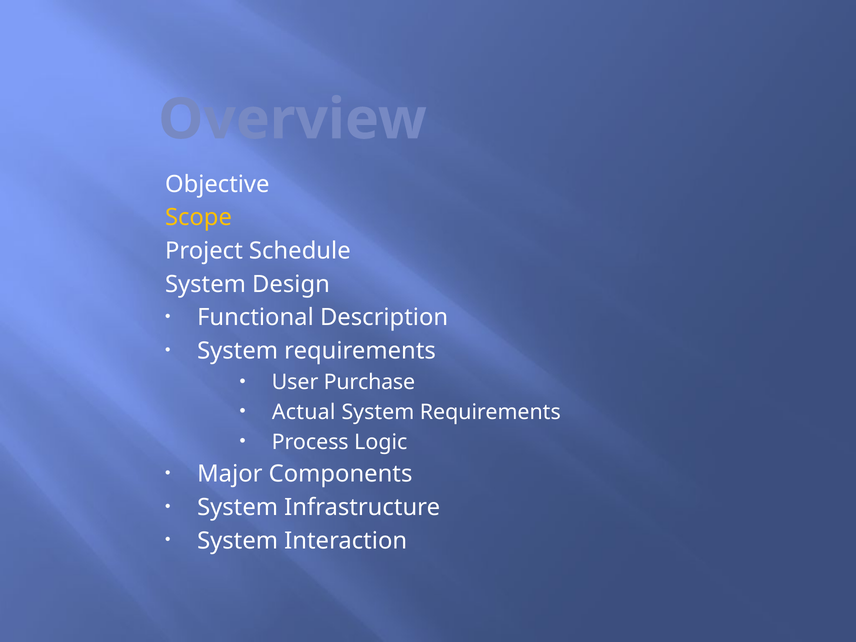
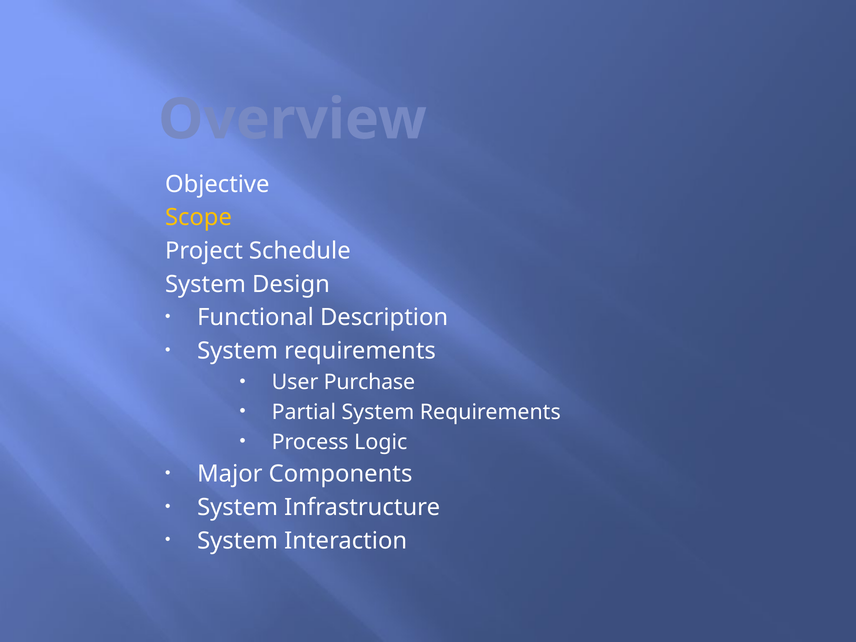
Actual: Actual -> Partial (304, 412)
